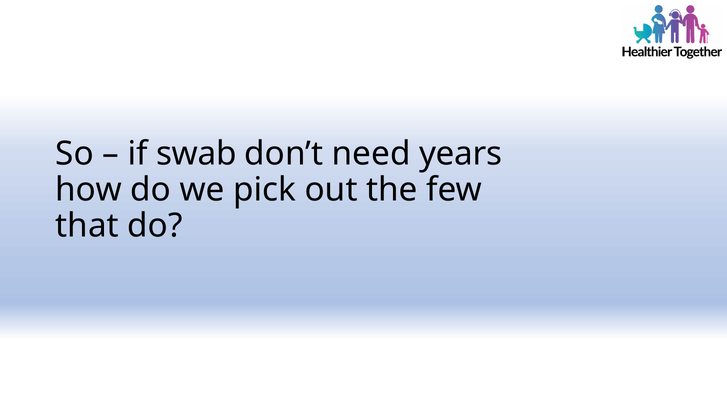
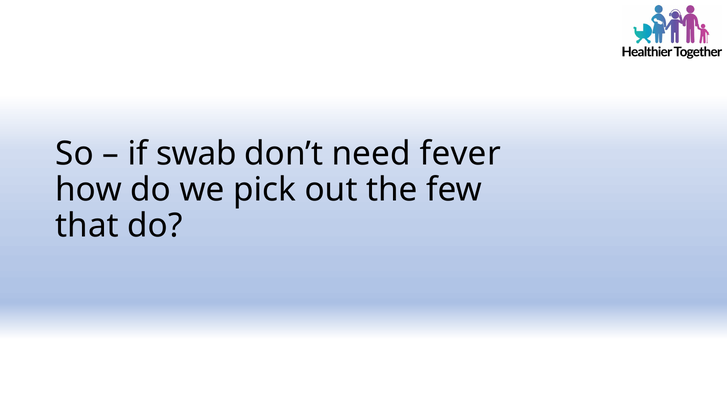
years: years -> fever (460, 154)
